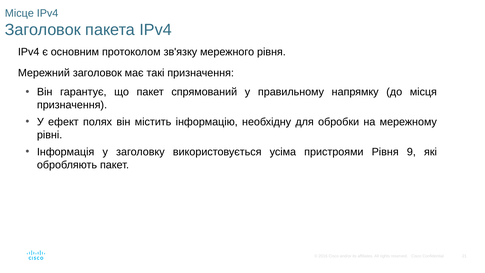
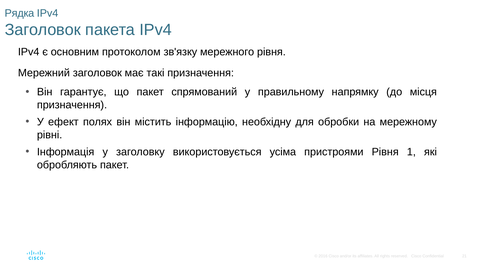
Місце: Місце -> Рядка (19, 13)
9: 9 -> 1 (411, 152)
